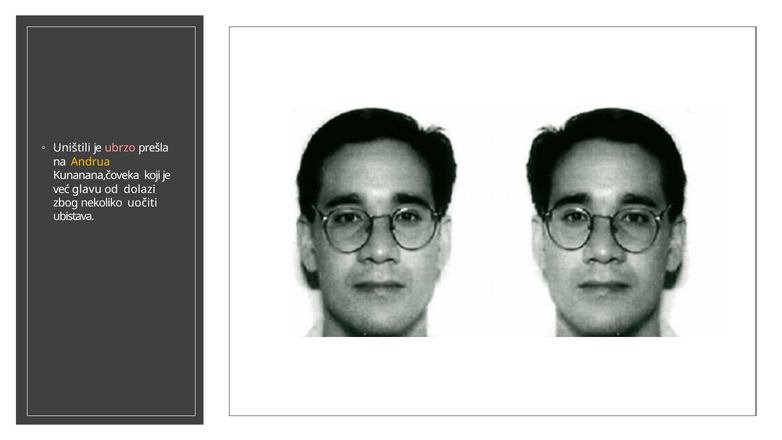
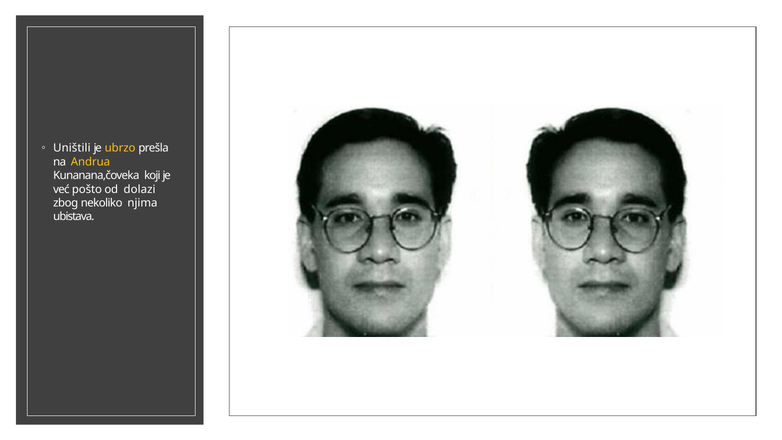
ubrzo colour: pink -> yellow (120, 148)
glavu: glavu -> pošto (87, 189)
uočiti: uočiti -> njima (142, 203)
